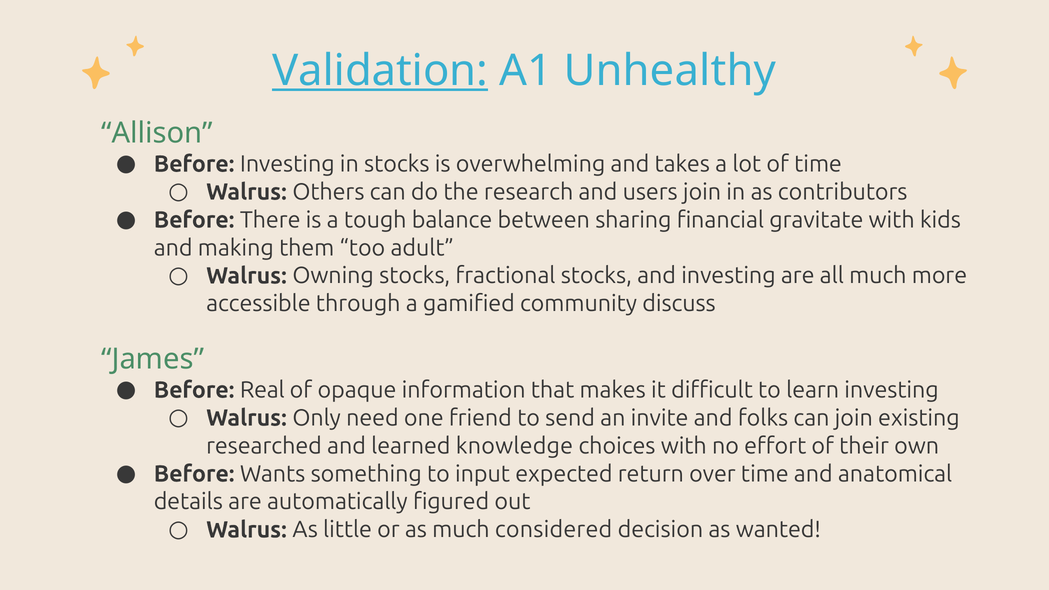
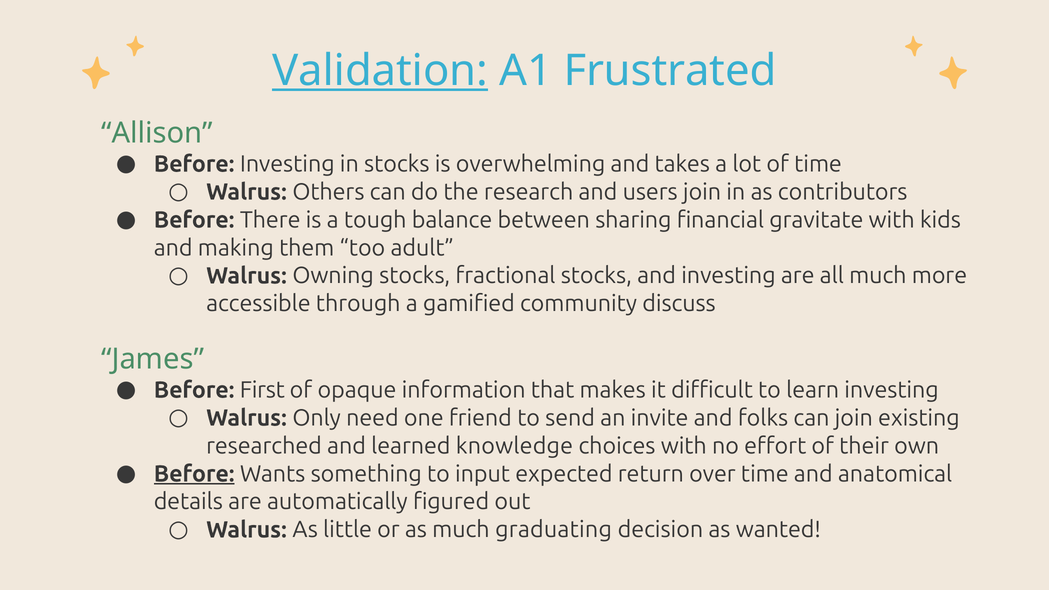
Unhealthy: Unhealthy -> Frustrated (670, 71)
Real: Real -> First (262, 390)
Before underline: none -> present (194, 474)
considered: considered -> graduating (554, 530)
